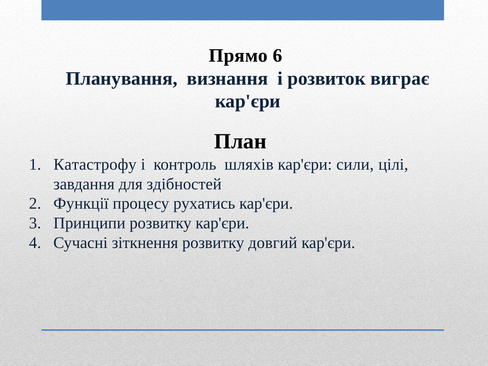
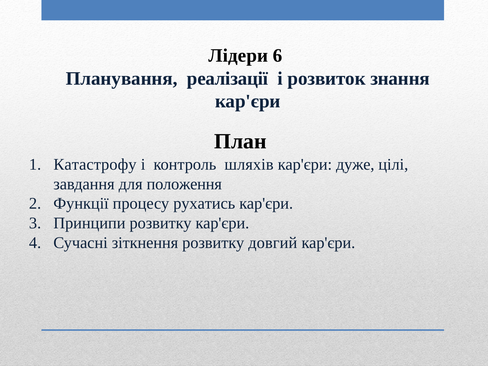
Прямо: Прямо -> Лідери (238, 56)
визнання: визнання -> реалізації (228, 79)
виграє: виграє -> знання (400, 79)
сили: сили -> дуже (355, 165)
здібностей: здібностей -> положення (184, 184)
